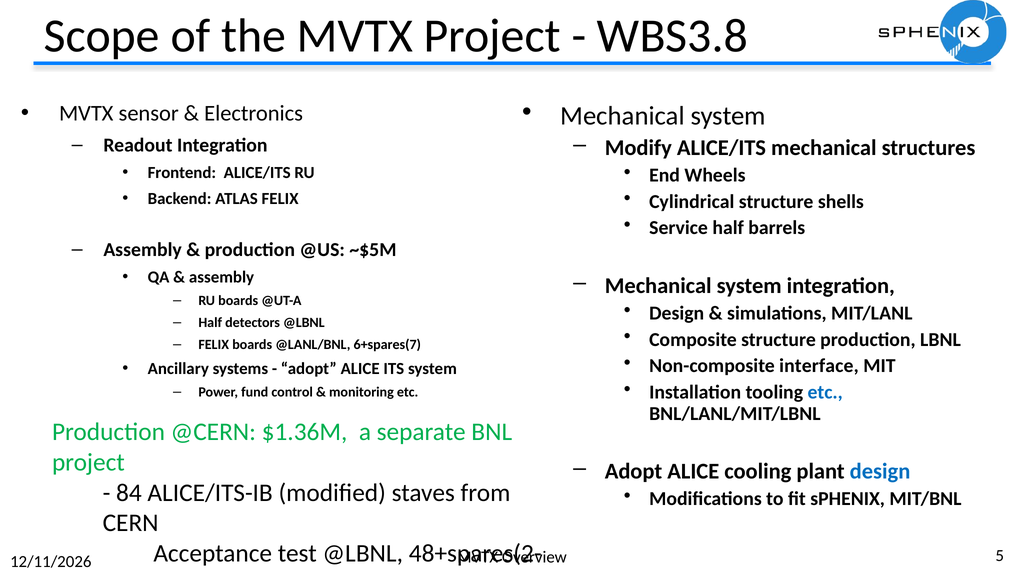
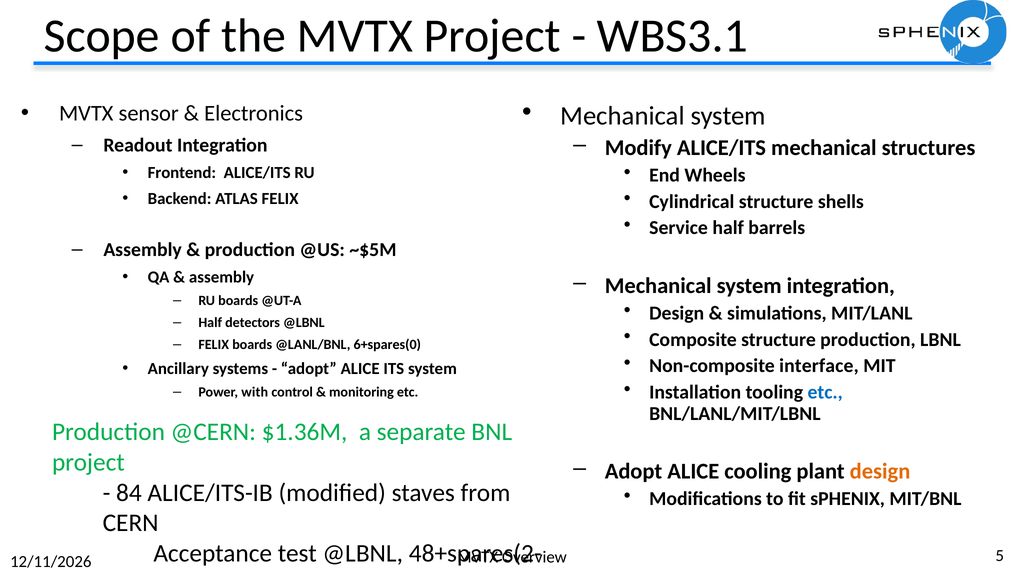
WBS3.8: WBS3.8 -> WBS3.1 (672, 36)
6+spares(7: 6+spares(7 -> 6+spares(0 (387, 345)
fund: fund -> with (255, 393)
design colour: blue -> orange (880, 472)
